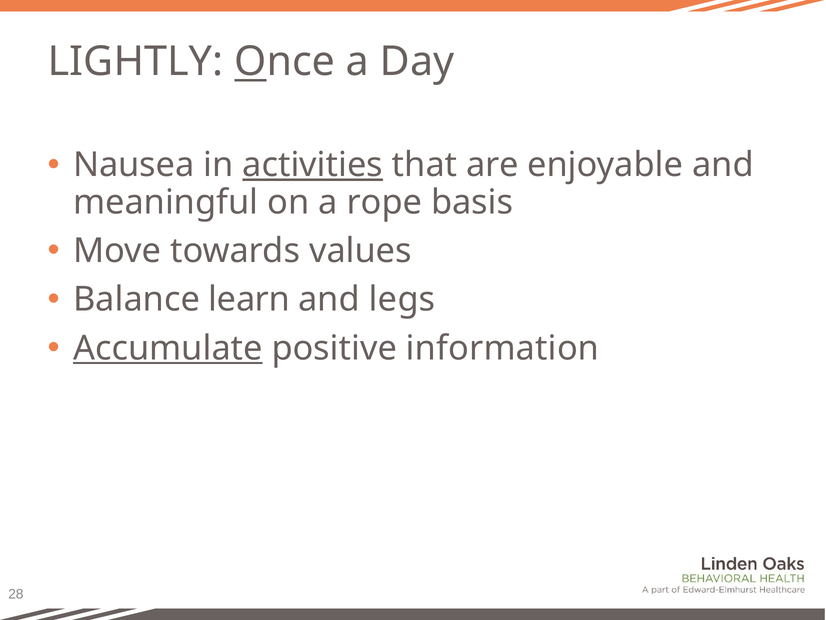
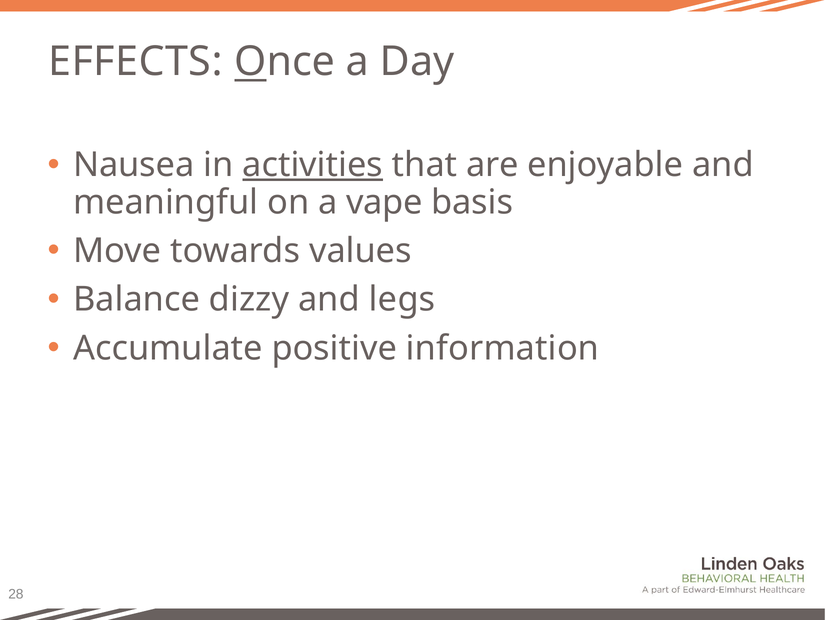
LIGHTLY: LIGHTLY -> EFFECTS (135, 61)
rope: rope -> vape (385, 202)
learn: learn -> dizzy (249, 299)
Accumulate underline: present -> none (168, 348)
